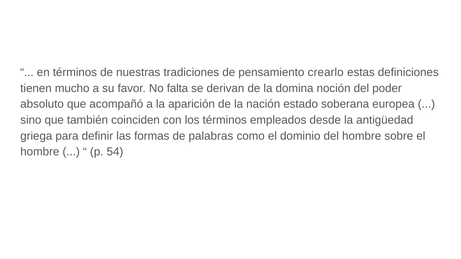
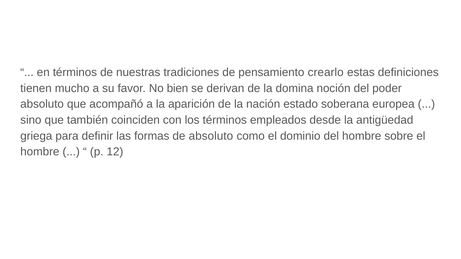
falta: falta -> bien (177, 88)
de palabras: palabras -> absoluto (211, 136)
54: 54 -> 12 (115, 152)
